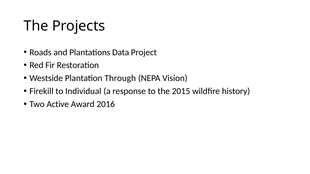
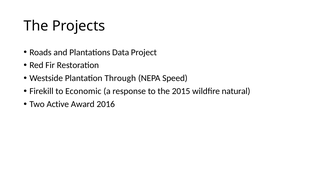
Vision: Vision -> Speed (175, 78)
Individual: Individual -> Economic (83, 91)
history: history -> natural (236, 91)
